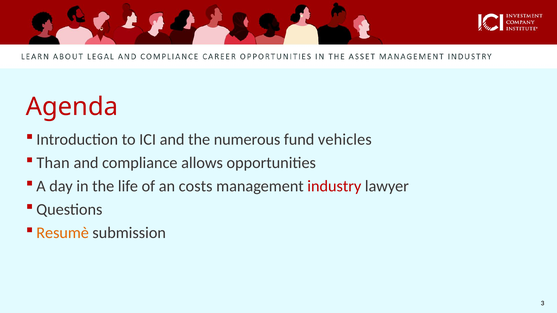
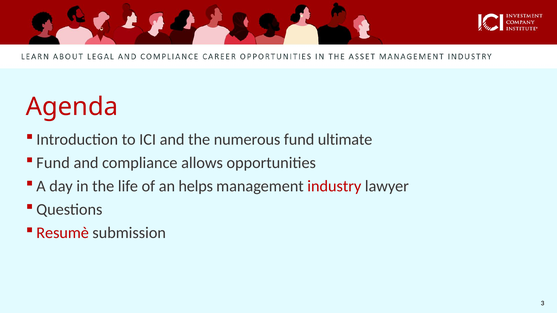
vehicles: vehicles -> ultimate (345, 140)
Than: Than -> Fund (53, 163)
costs: costs -> helps (196, 186)
Resumè colour: orange -> red (63, 233)
